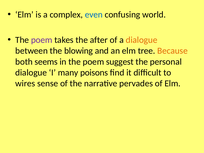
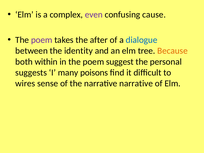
even colour: blue -> purple (94, 15)
world: world -> cause (154, 15)
dialogue colour: orange -> blue (142, 40)
blowing: blowing -> identity (78, 51)
seems: seems -> within (46, 62)
dialogue: dialogue -> suggests (31, 73)
narrative pervades: pervades -> narrative (136, 83)
